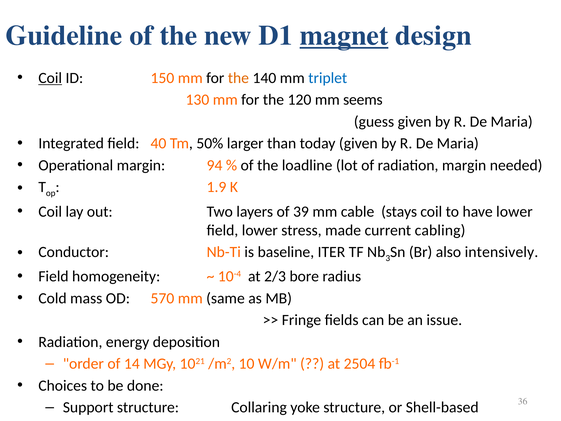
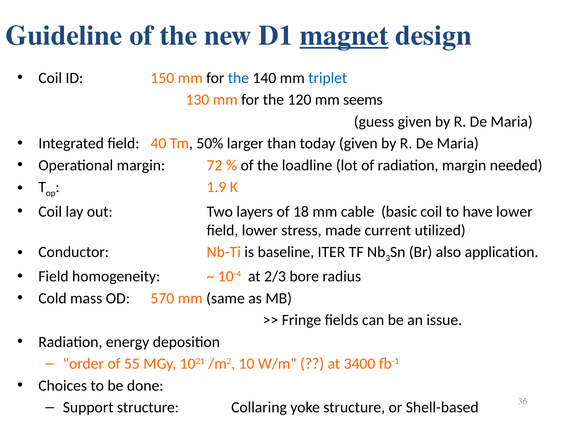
Coil underline: present -> none (50, 78)
the colour: orange -> blue (238, 78)
94: 94 -> 72 (215, 165)
39: 39 -> 18 (301, 211)
stays: stays -> basic (399, 211)
cabling: cabling -> utilized (440, 230)
intensively: intensively -> application (502, 252)
14: 14 -> 55 (132, 364)
2504: 2504 -> 3400 (359, 364)
